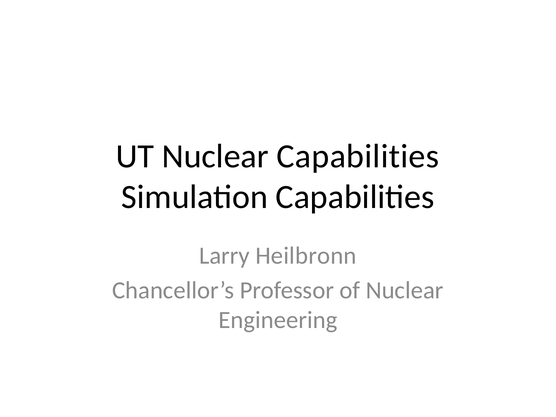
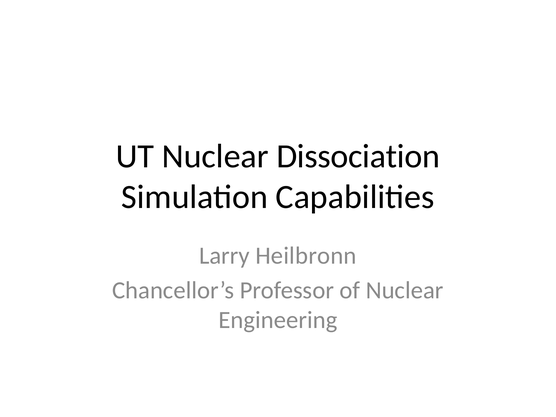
Nuclear Capabilities: Capabilities -> Dissociation (358, 156)
